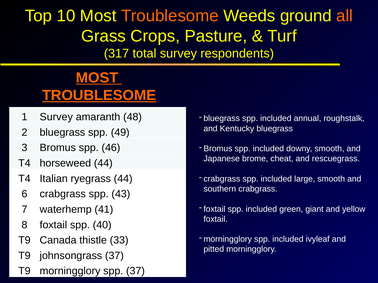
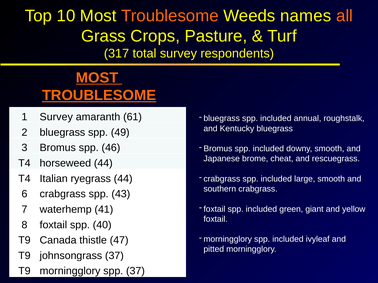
ground: ground -> names (306, 16)
48: 48 -> 61 (133, 117)
33: 33 -> 47 (119, 241)
